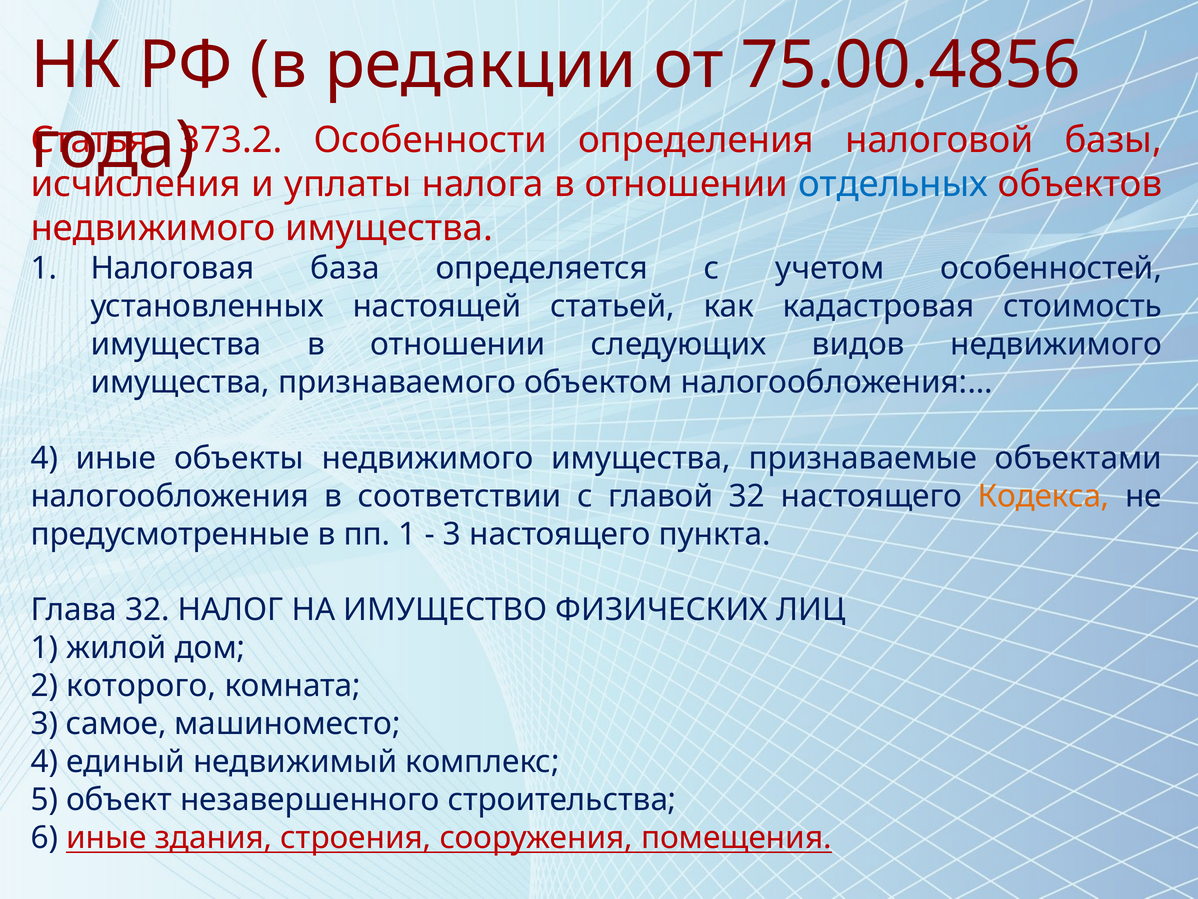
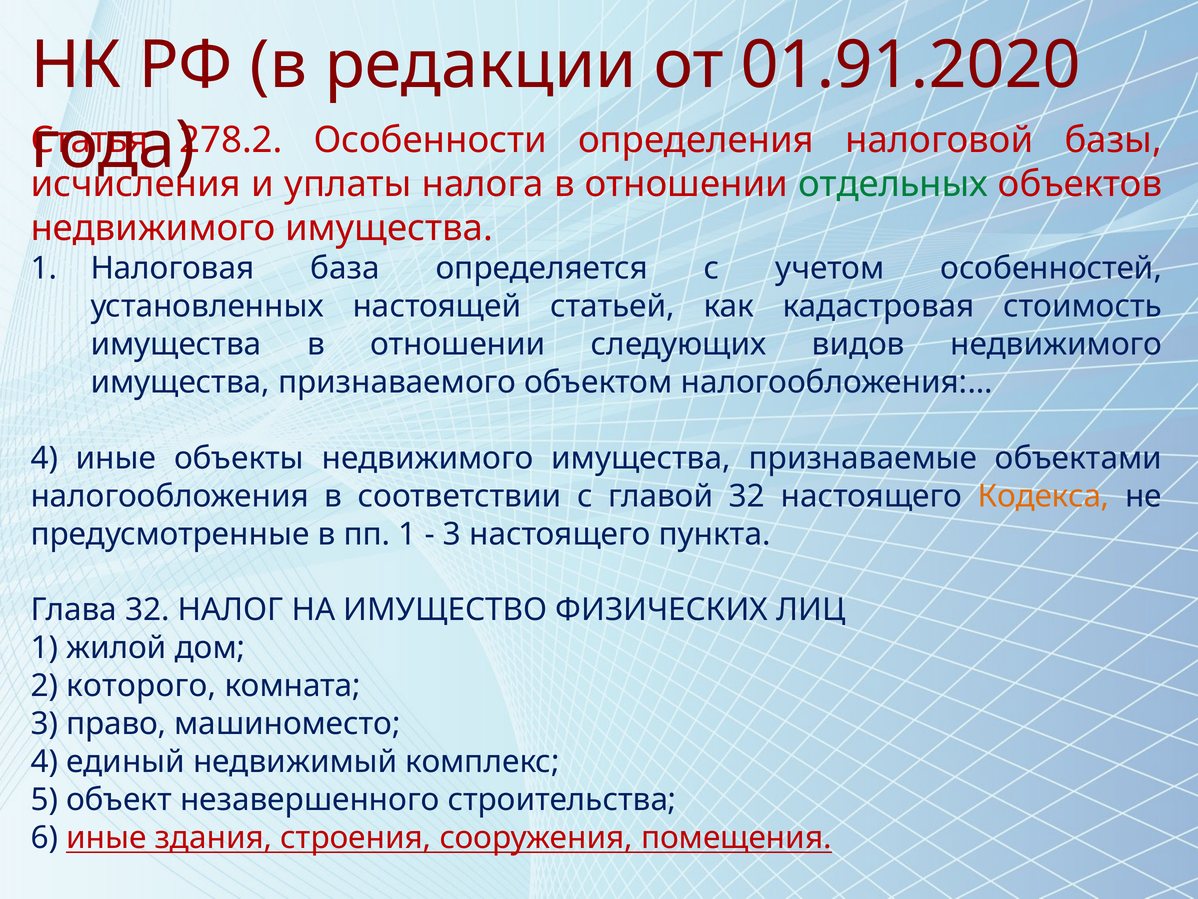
75.00.4856: 75.00.4856 -> 01.91.2020 (911, 65)
373.2: 373.2 -> 278.2 (231, 140)
отдельных colour: blue -> green (893, 184)
самое: самое -> право (116, 723)
